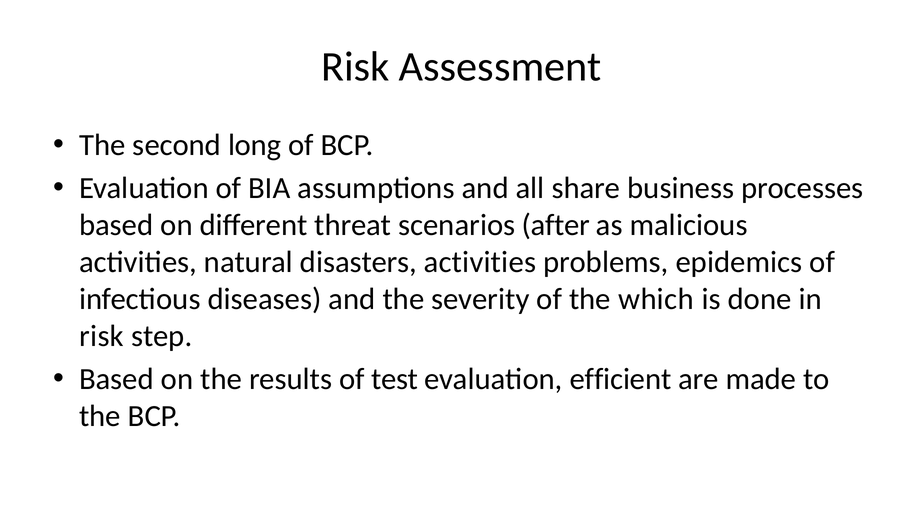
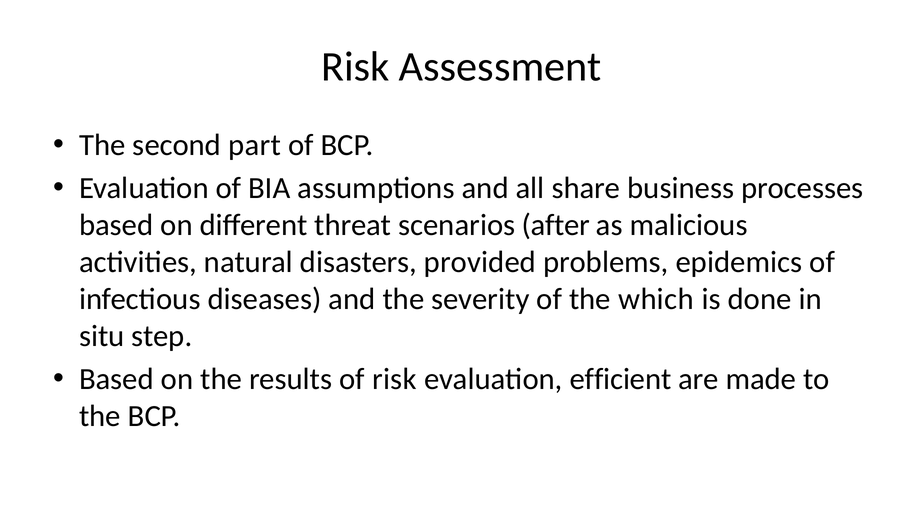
long: long -> part (254, 145)
disasters activities: activities -> provided (480, 262)
risk: risk -> situ (102, 336)
of test: test -> risk (394, 379)
